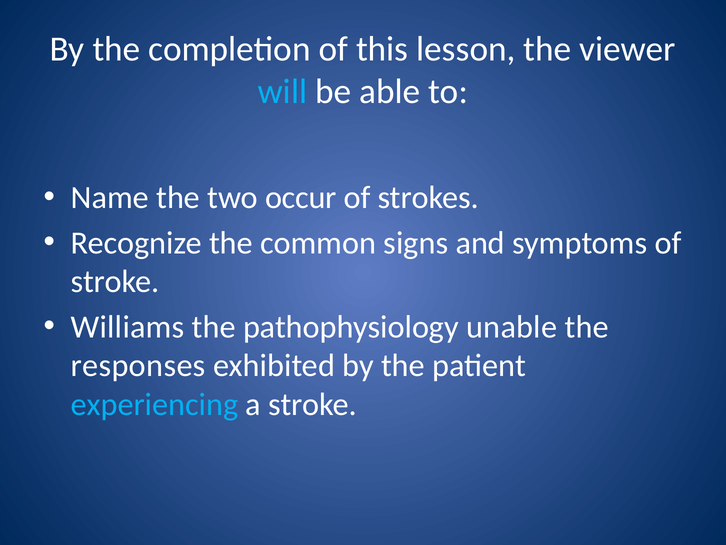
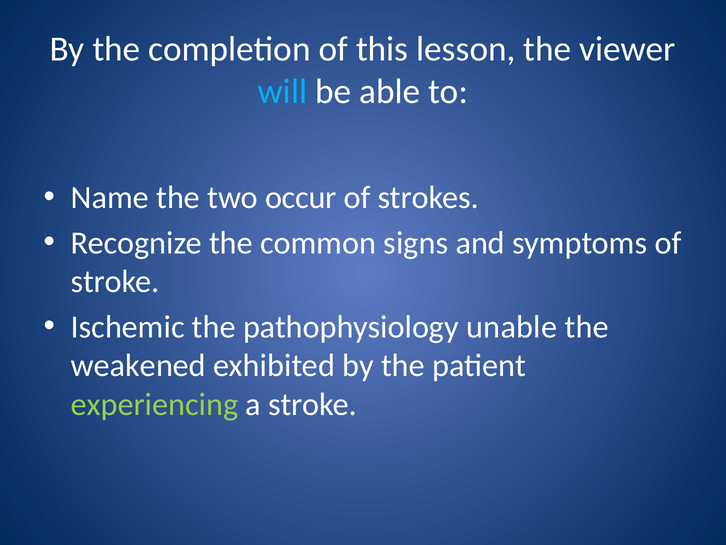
Williams: Williams -> Ischemic (128, 327)
responses: responses -> weakened (138, 365)
experiencing colour: light blue -> light green (154, 404)
